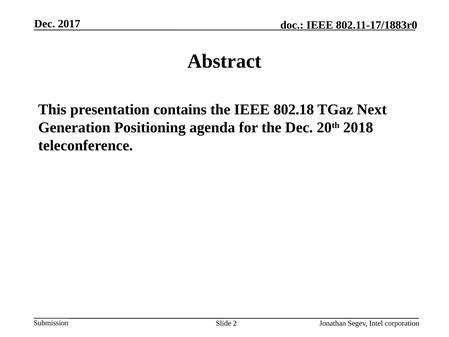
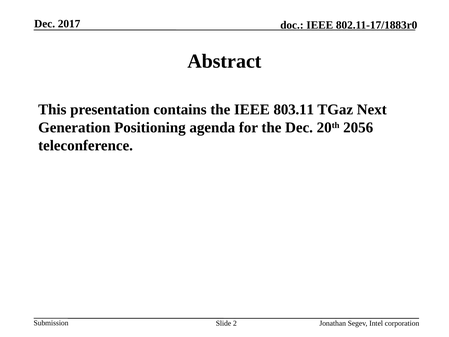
802.18: 802.18 -> 803.11 (294, 110)
2018: 2018 -> 2056 (358, 128)
